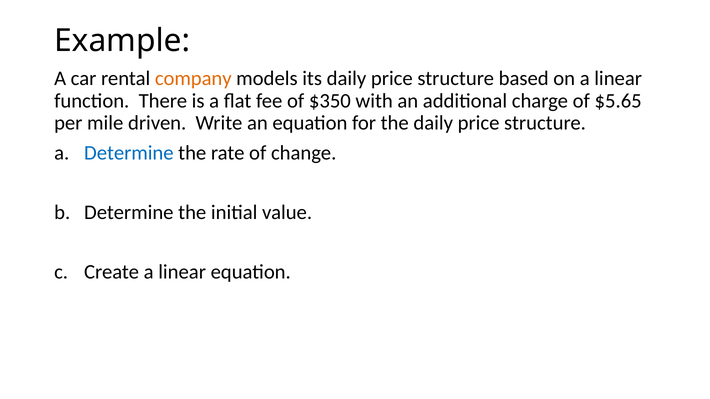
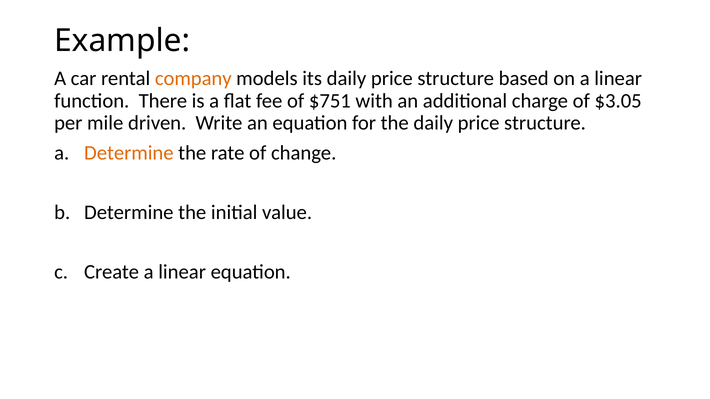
$350: $350 -> $751 (330, 101)
$5.65: $5.65 -> $3.05 (618, 101)
Determine colour: blue -> orange (129, 153)
